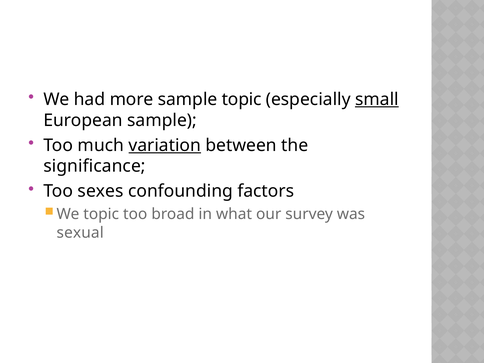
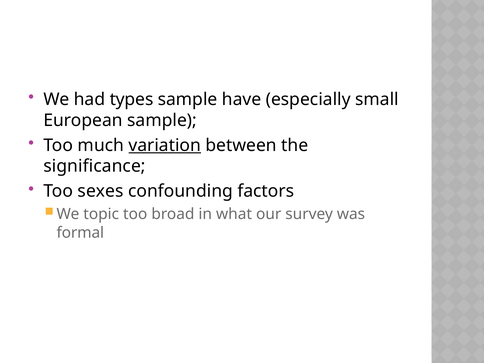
more: more -> types (132, 99)
sample topic: topic -> have (242, 99)
small underline: present -> none (377, 99)
sexual: sexual -> formal (80, 233)
